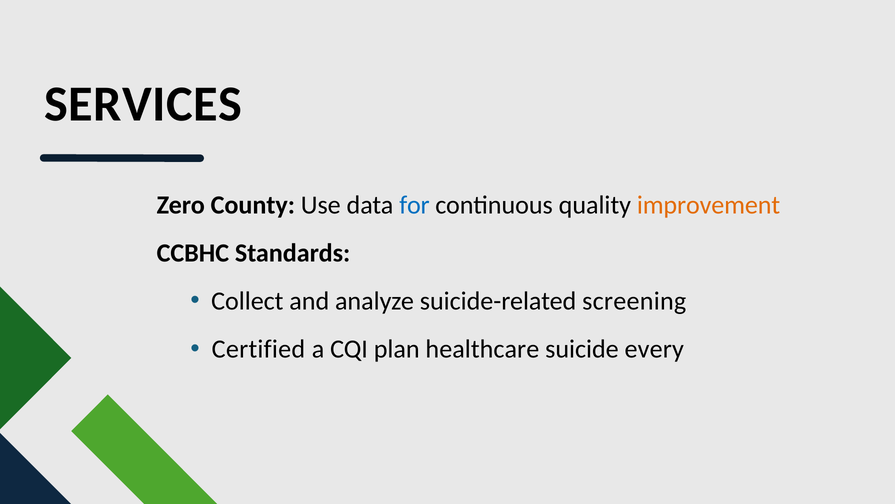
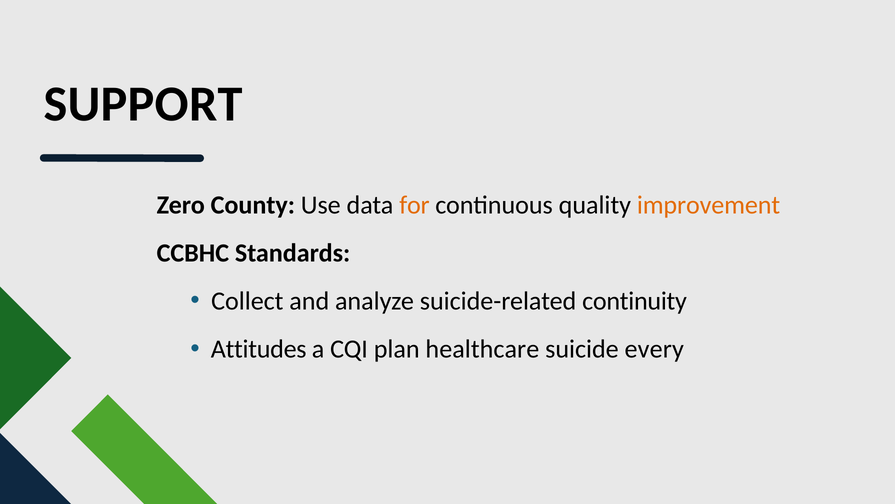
SERVICES: SERVICES -> SUPPORT (143, 104)
for colour: blue -> orange (414, 205)
screening: screening -> continuity (635, 301)
Certified: Certified -> Attitudes (259, 349)
